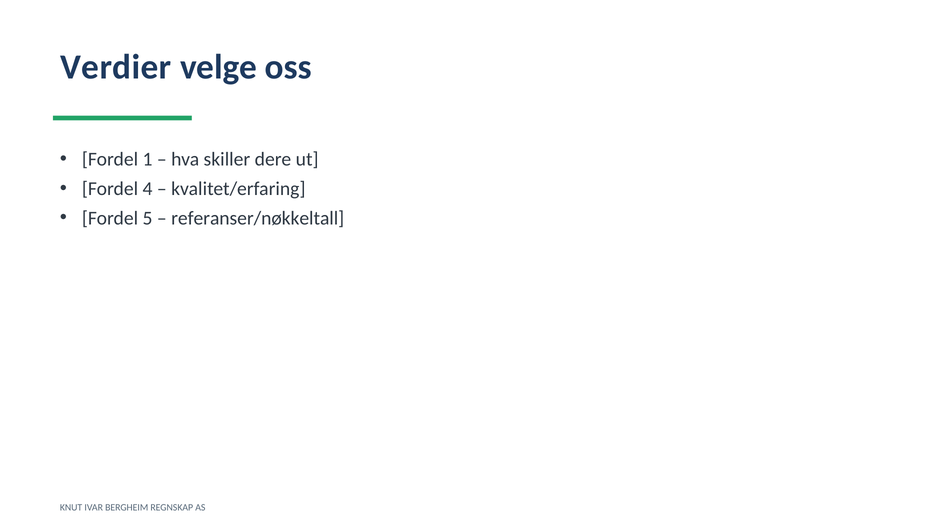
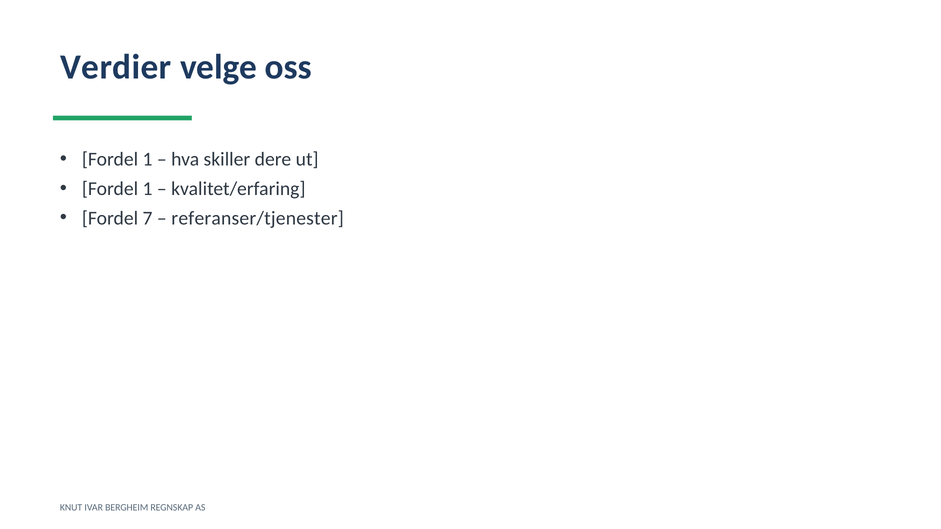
4: 4 -> 1 (148, 189)
5: 5 -> 7 (148, 218)
referanser/nøkkeltall: referanser/nøkkeltall -> referanser/tjenester (258, 218)
